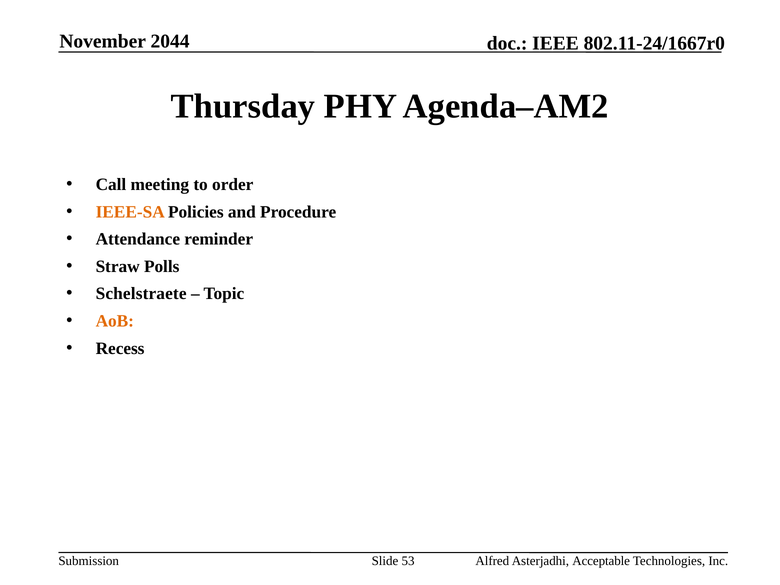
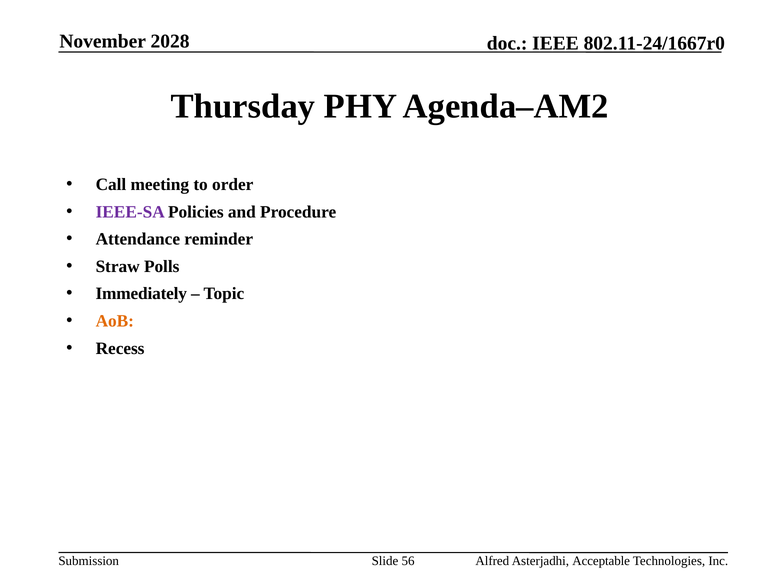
2044: 2044 -> 2028 (170, 41)
IEEE-SA colour: orange -> purple (130, 212)
Schelstraete: Schelstraete -> Immediately (141, 294)
53: 53 -> 56 (408, 561)
